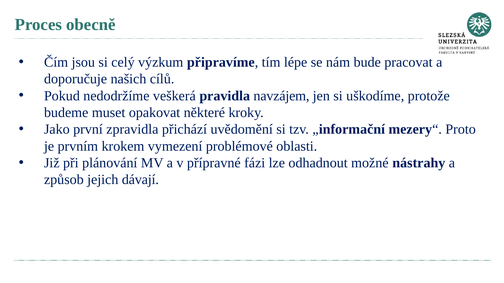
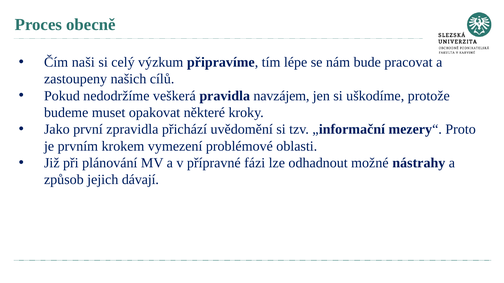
jsou: jsou -> naši (83, 62)
doporučuje: doporučuje -> zastoupeny (76, 79)
